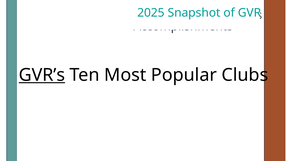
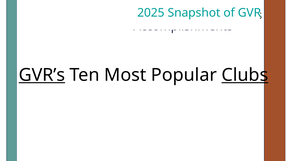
Clubs underline: none -> present (245, 75)
